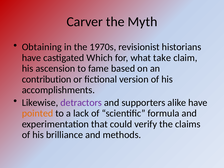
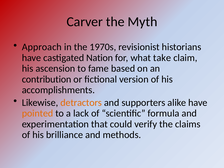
Obtaining: Obtaining -> Approach (42, 47)
Which: Which -> Nation (100, 58)
detractors colour: purple -> orange (81, 103)
